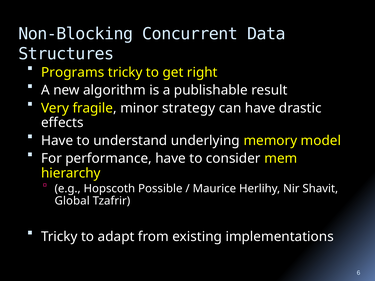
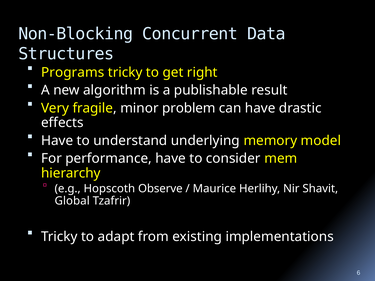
strategy: strategy -> problem (189, 108)
Possible: Possible -> Observe (160, 189)
